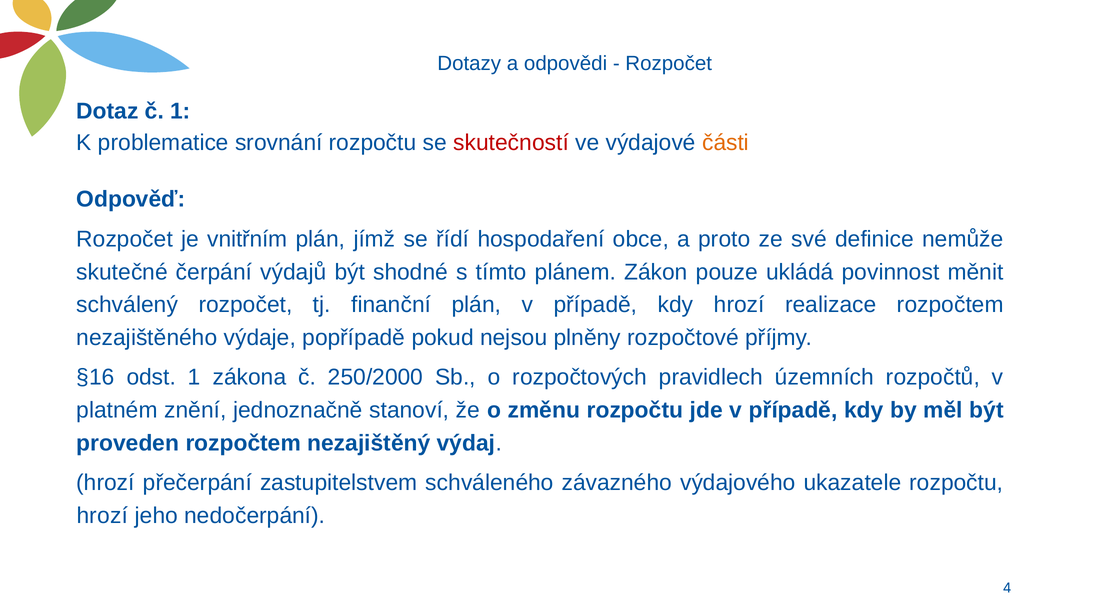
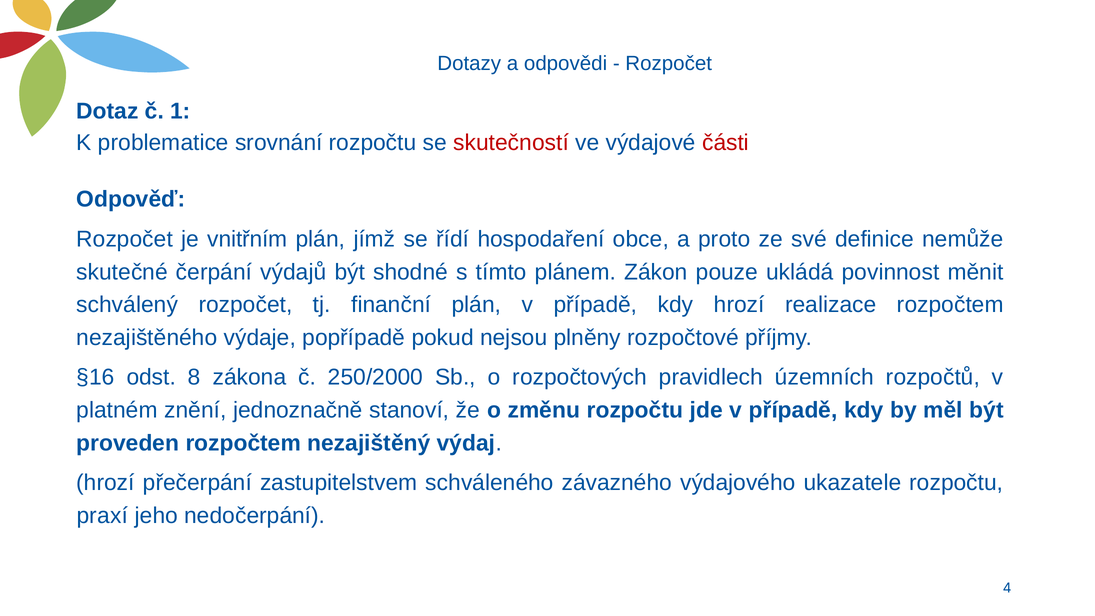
části colour: orange -> red (726, 143)
odst 1: 1 -> 8 (194, 377)
hrozí: hrozí -> praxí (102, 516)
